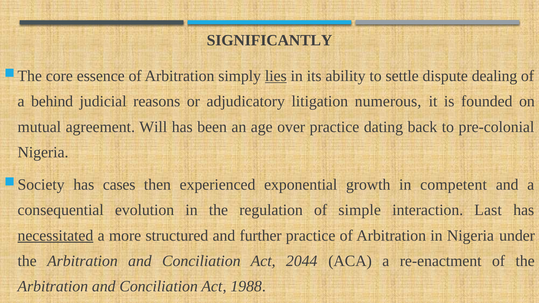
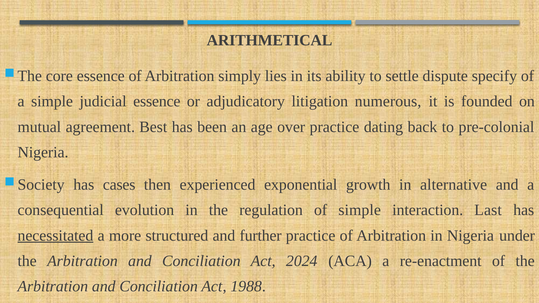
SIGNIFICANTLY: SIGNIFICANTLY -> ARITHMETICAL (270, 40)
lies underline: present -> none (276, 76)
dealing: dealing -> specify (494, 76)
a behind: behind -> simple (52, 101)
judicial reasons: reasons -> essence (157, 101)
Will: Will -> Best (153, 127)
competent: competent -> alternative (454, 185)
2044: 2044 -> 2024 (302, 261)
